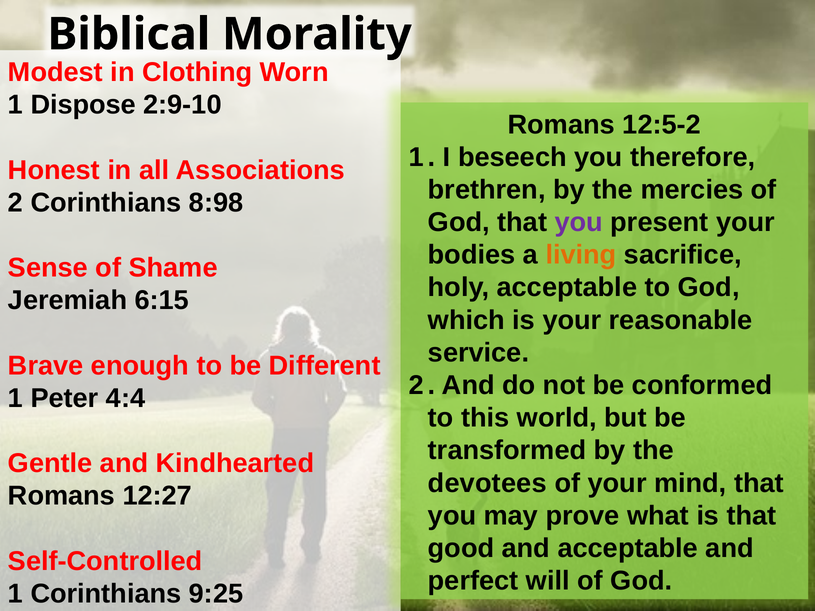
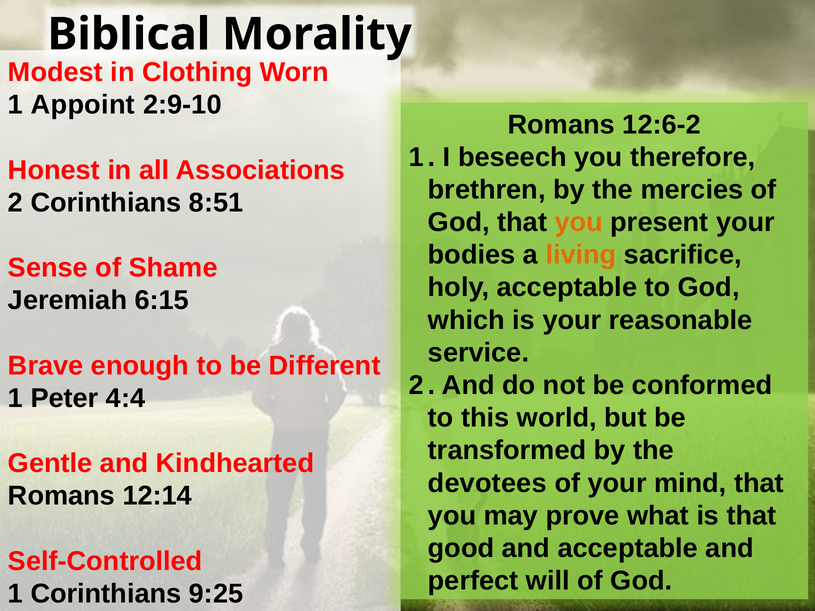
Dispose: Dispose -> Appoint (83, 105)
12:5-2: 12:5-2 -> 12:6-2 (662, 125)
8:98: 8:98 -> 8:51 (216, 203)
you colour: purple -> orange (579, 222)
12:27: 12:27 -> 12:14 (157, 496)
